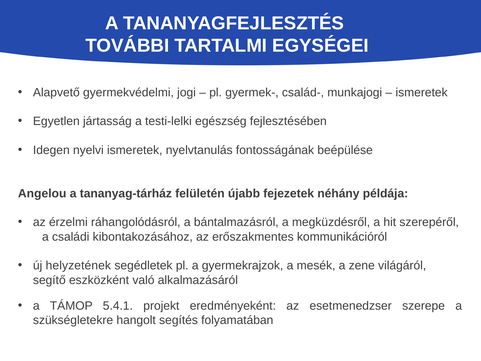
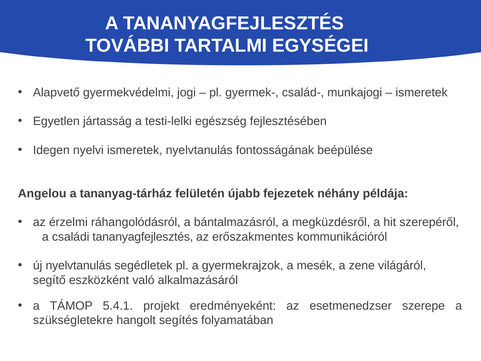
családi kibontakozásához: kibontakozásához -> tananyagfejlesztés (143, 237)
új helyzetének: helyzetének -> nyelvtanulás (78, 265)
